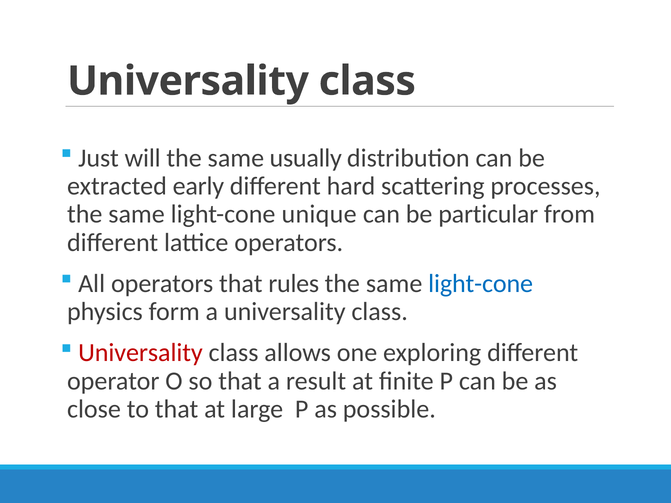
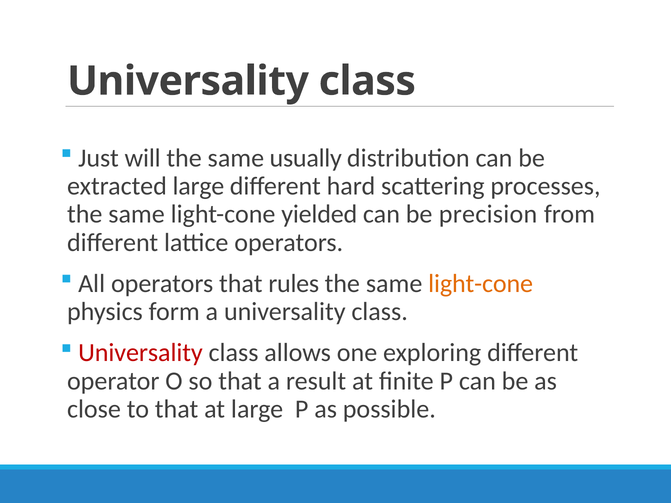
extracted early: early -> large (198, 186)
unique: unique -> yielded (319, 214)
particular: particular -> precision (488, 214)
light-cone colour: blue -> orange (481, 284)
